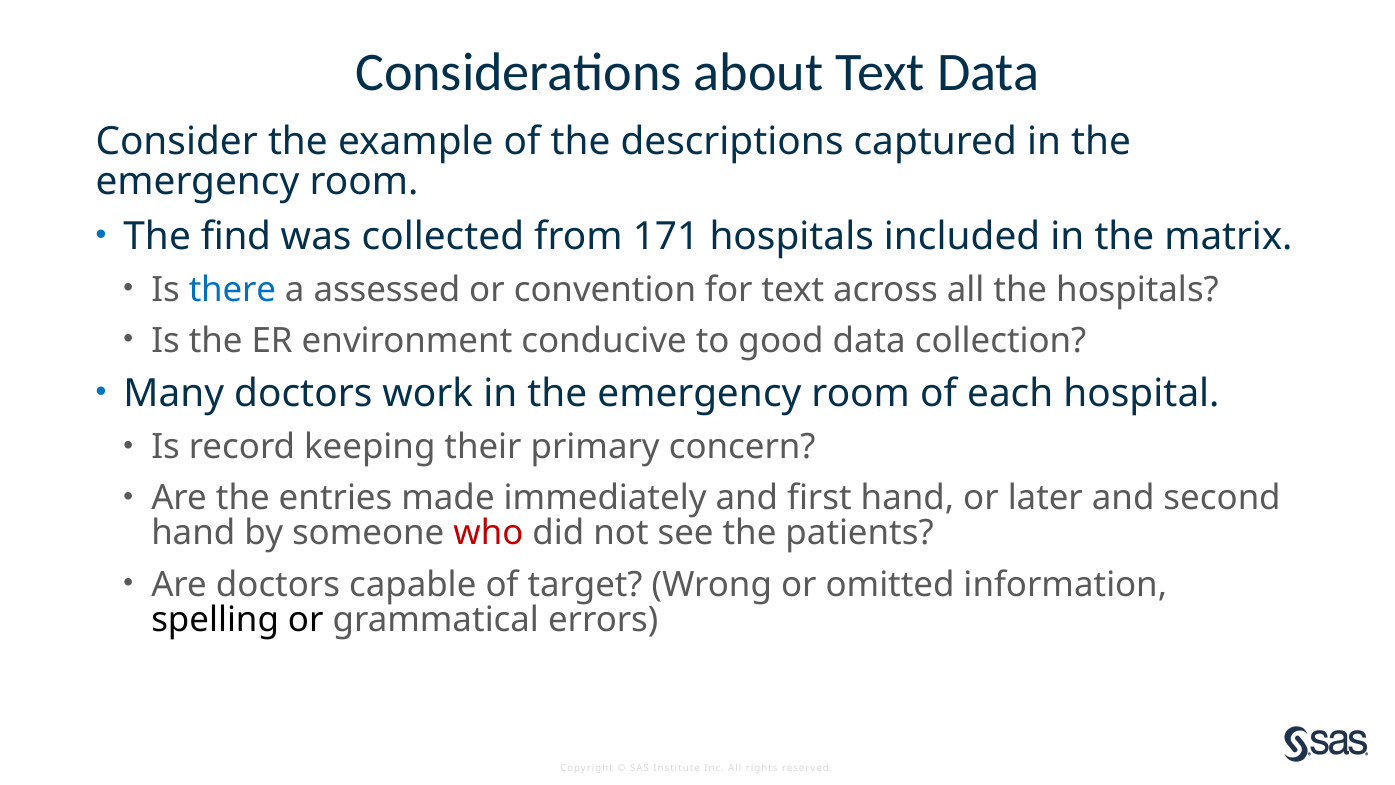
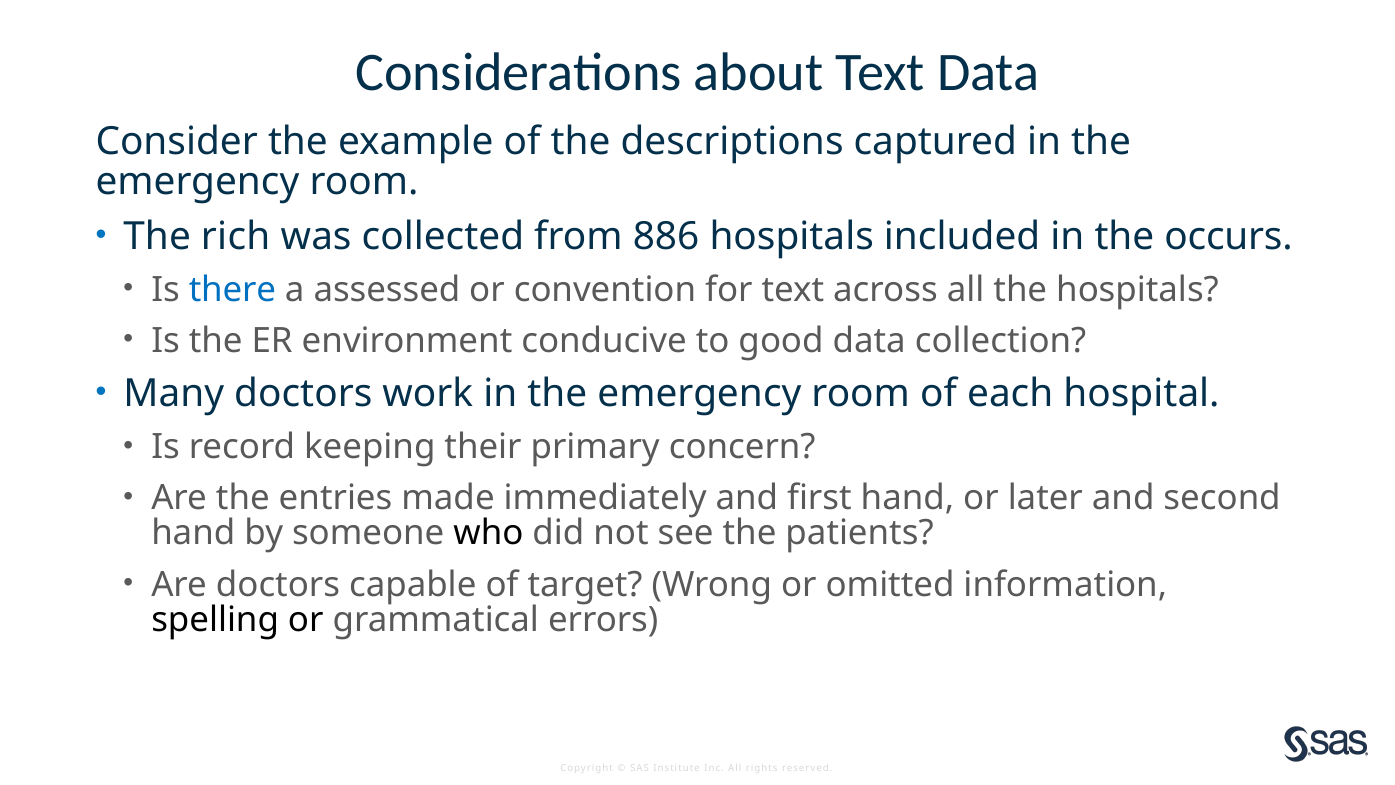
find: find -> rich (236, 236)
171: 171 -> 886 (666, 236)
matrix: matrix -> occurs (1229, 236)
who colour: red -> black (488, 533)
